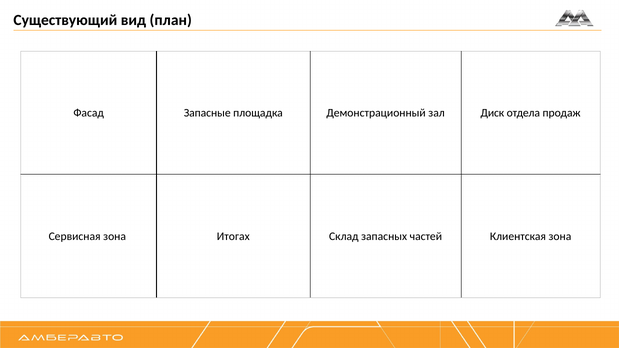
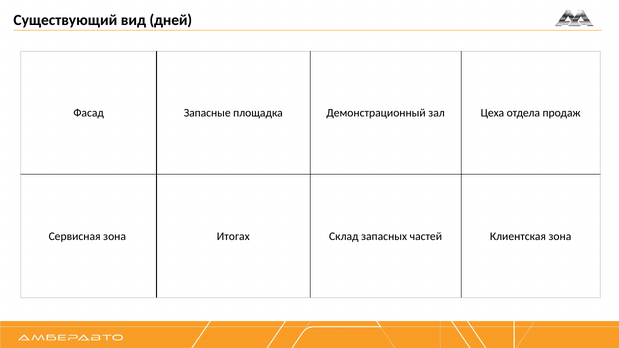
план: план -> дней (171, 20)
Диск: Диск -> Цеха (492, 113)
